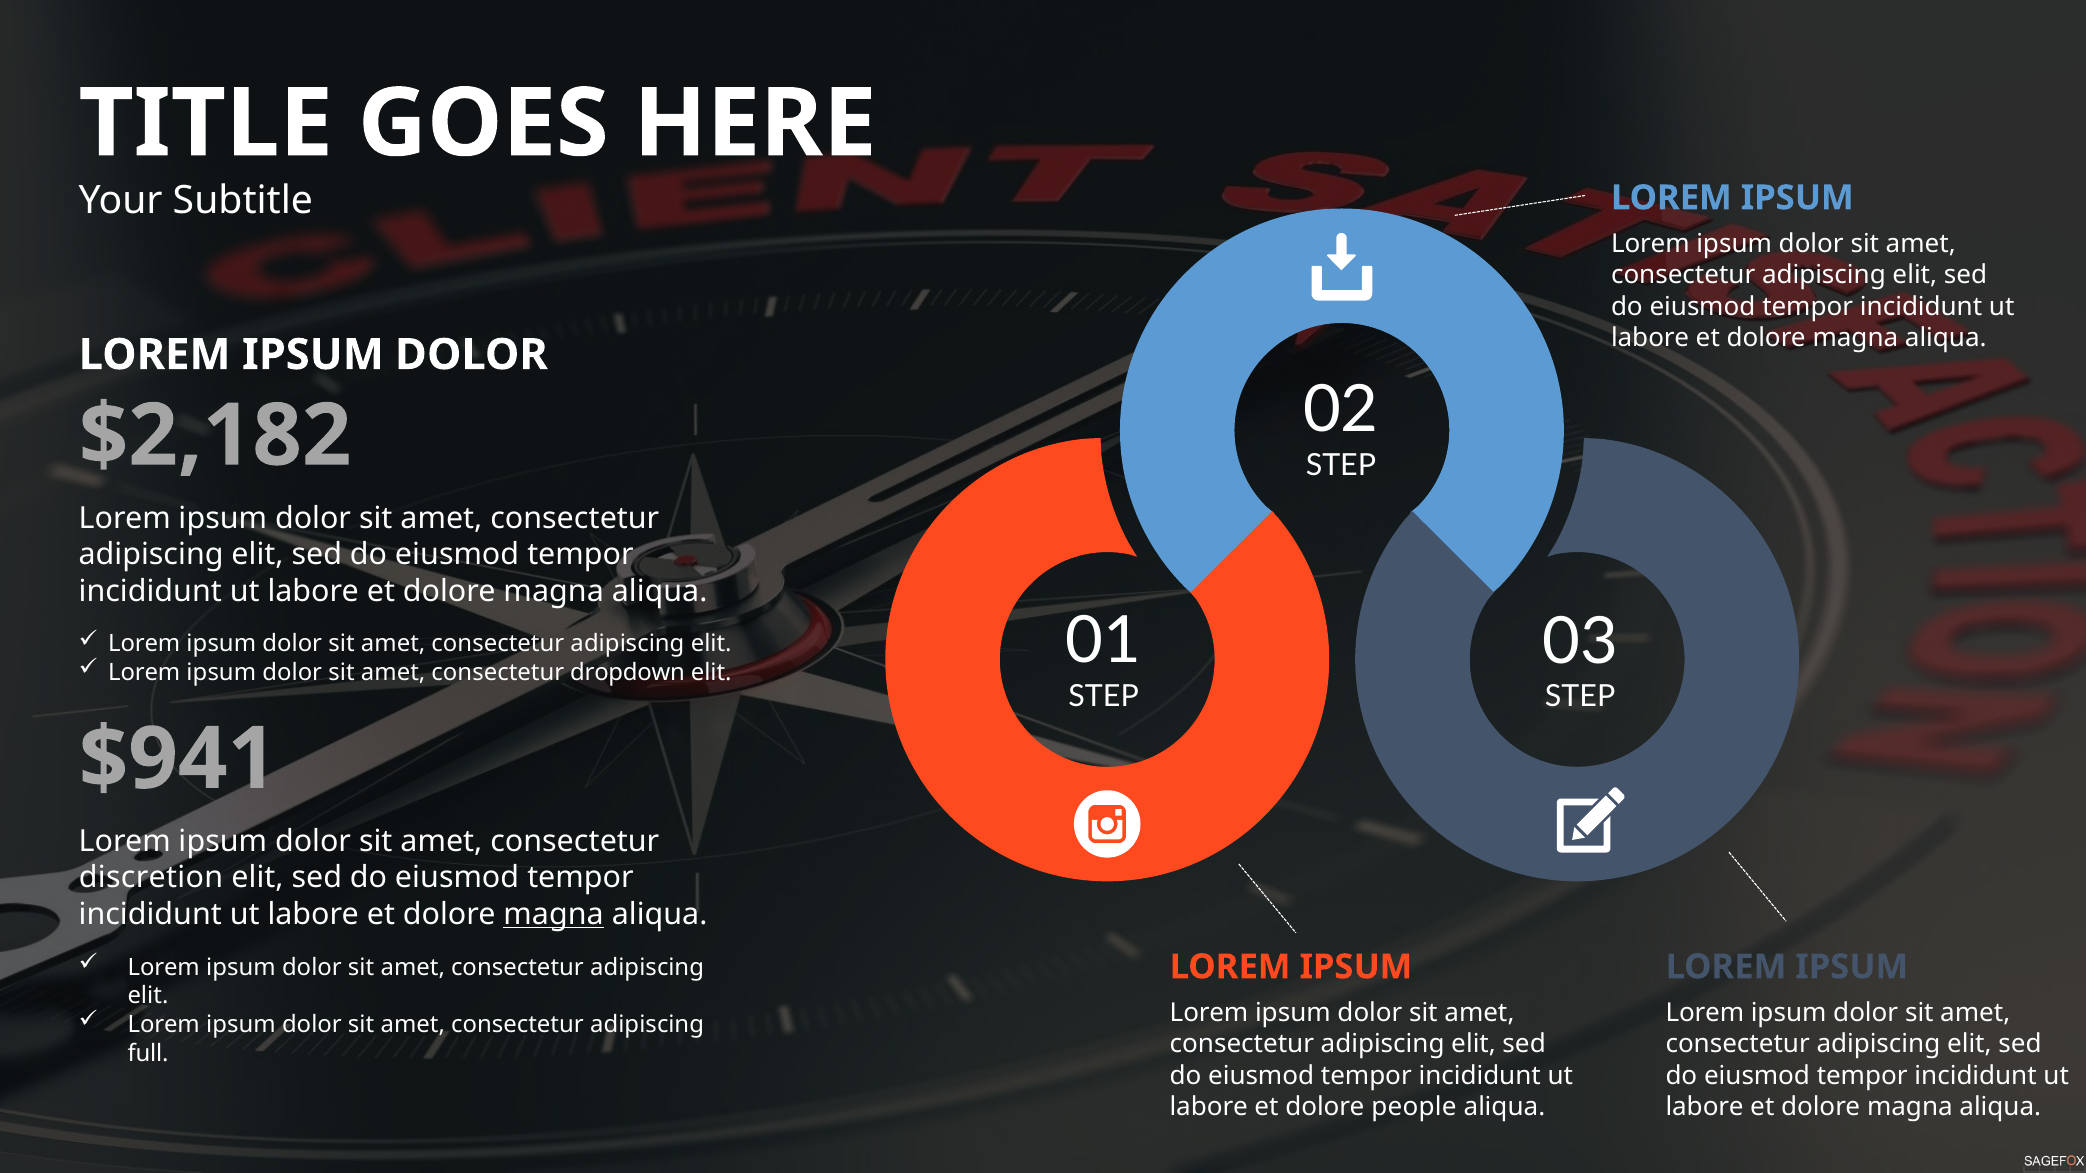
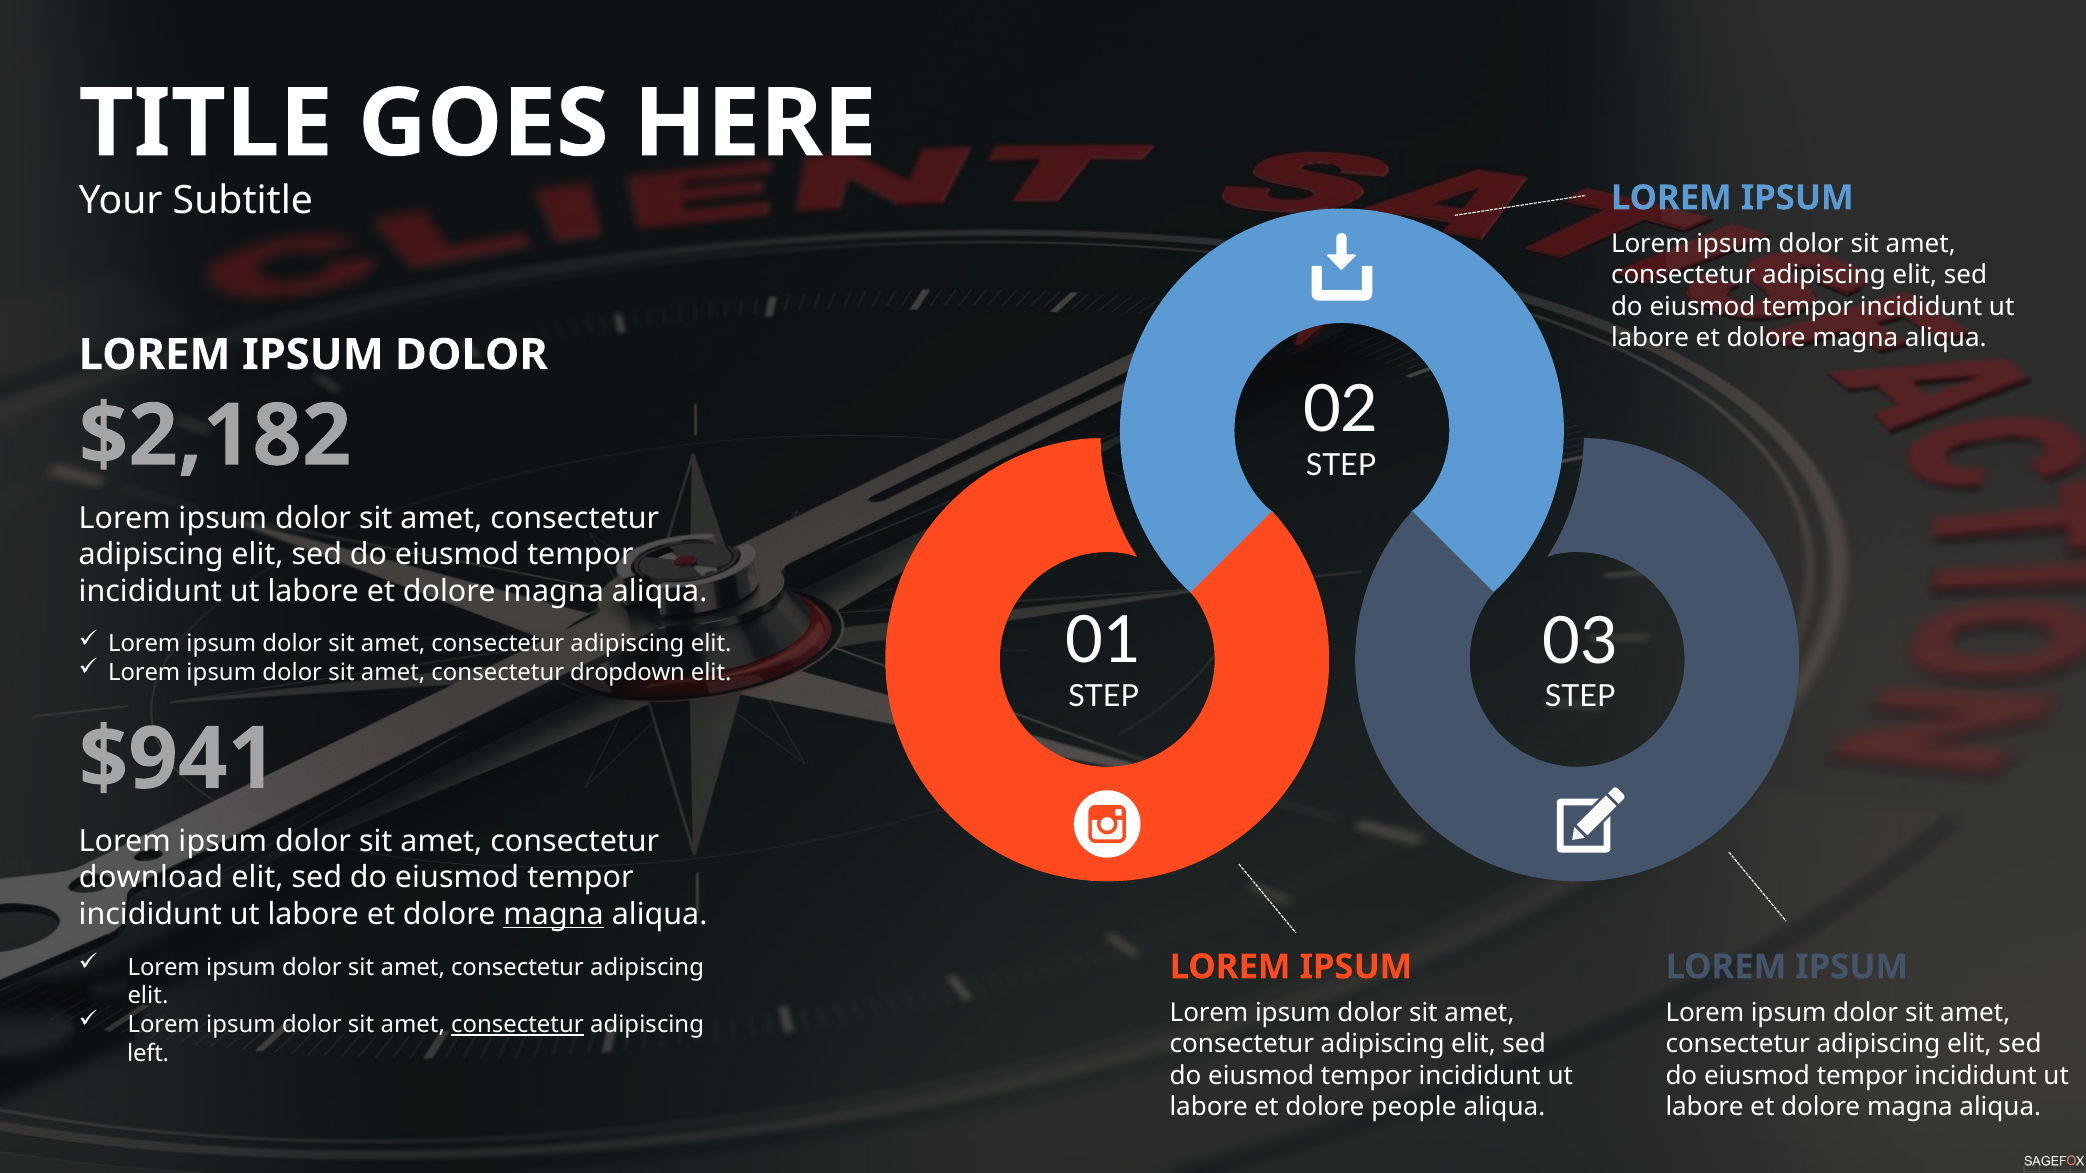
discretion: discretion -> download (151, 878)
consectetur underline: none -> present (517, 1025)
full: full -> left (148, 1054)
